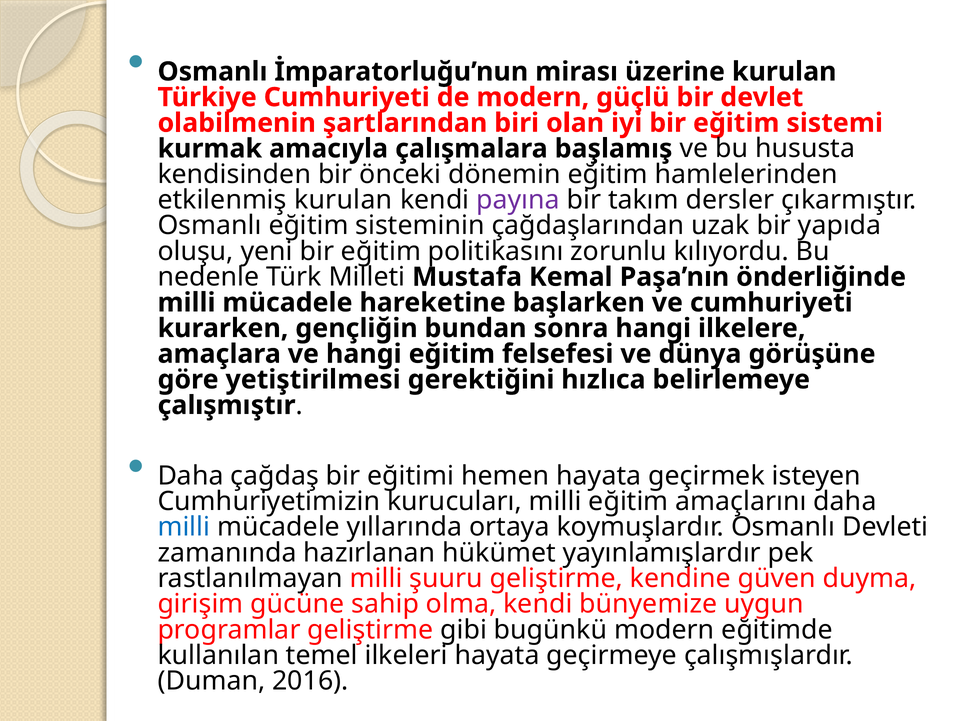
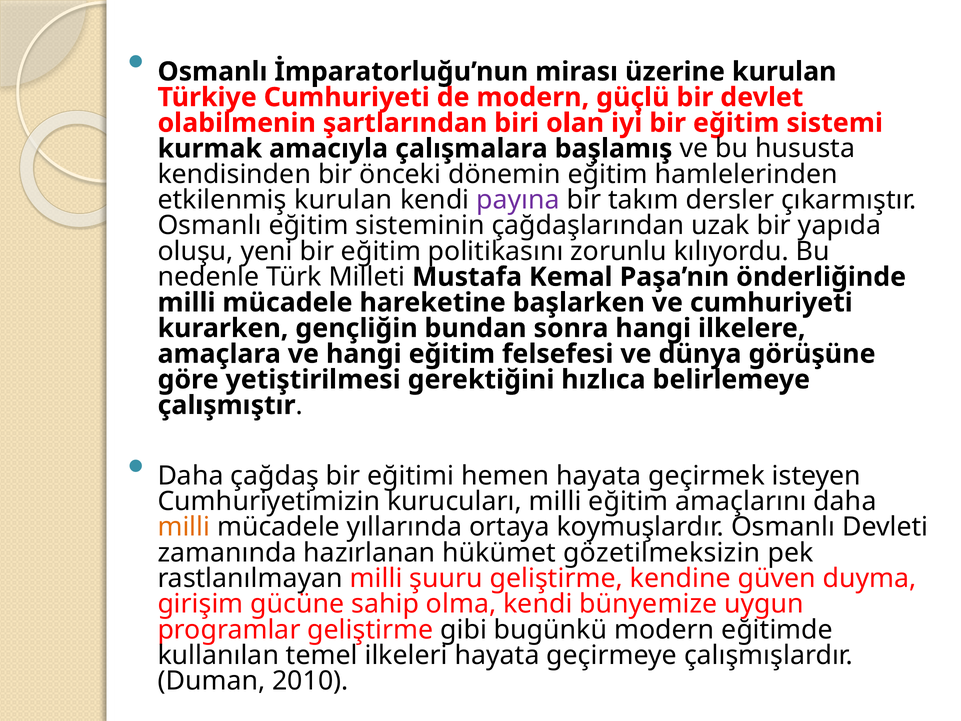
milli colour: blue -> orange (184, 527)
yayınlamışlardır: yayınlamışlardır -> gözetilmeksizin (662, 553)
2016: 2016 -> 2010 (310, 681)
